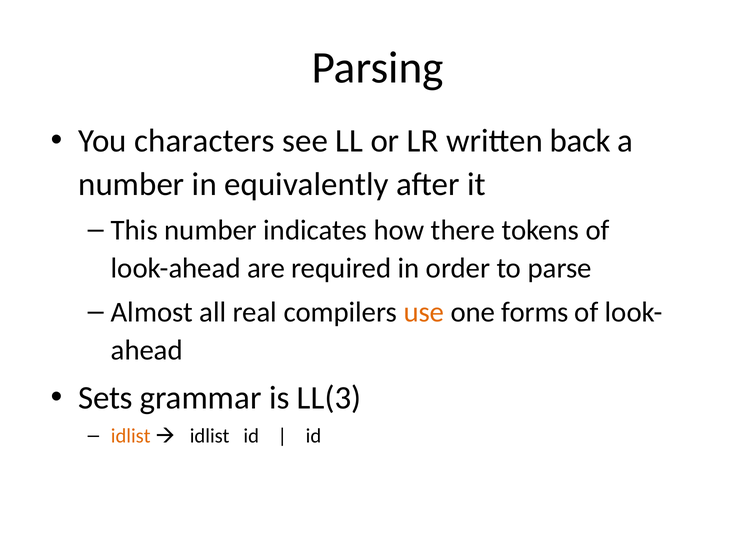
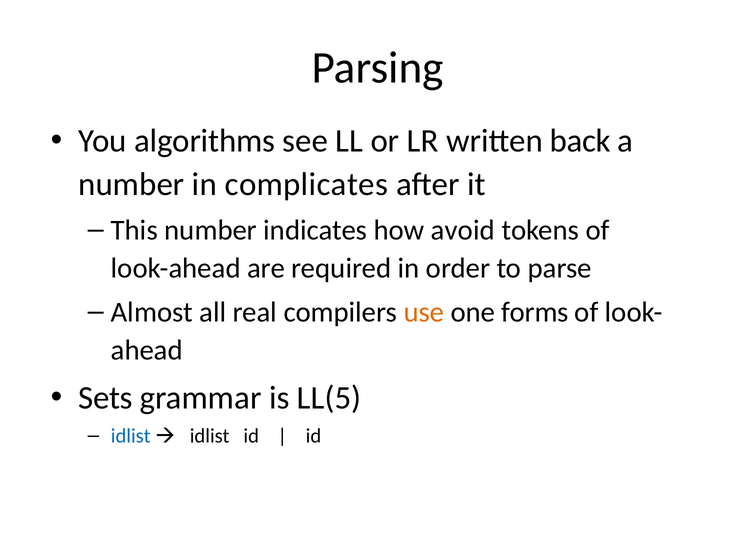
characters: characters -> algorithms (205, 141)
equivalently: equivalently -> complicates (306, 184)
there: there -> avoid (463, 230)
LL(3: LL(3 -> LL(5 (329, 398)
idlist colour: orange -> blue (131, 436)
